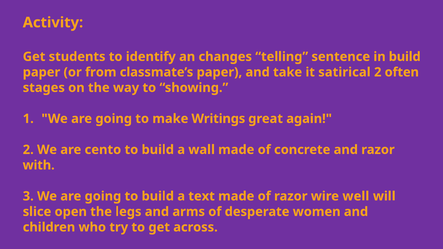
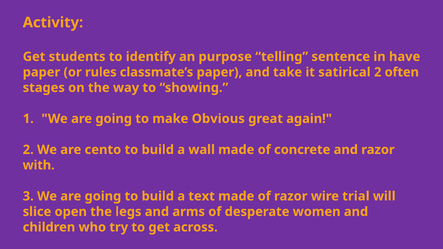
changes: changes -> purpose (225, 57)
in build: build -> have (405, 57)
from: from -> rules (101, 72)
Writings: Writings -> Obvious (218, 119)
well: well -> trial (356, 196)
